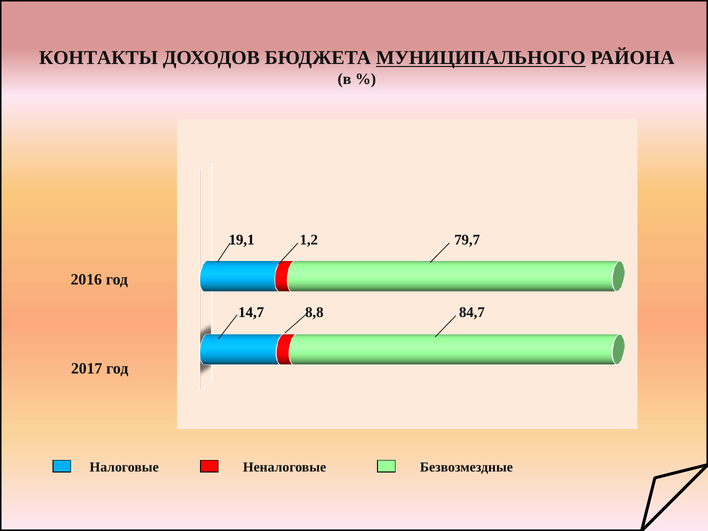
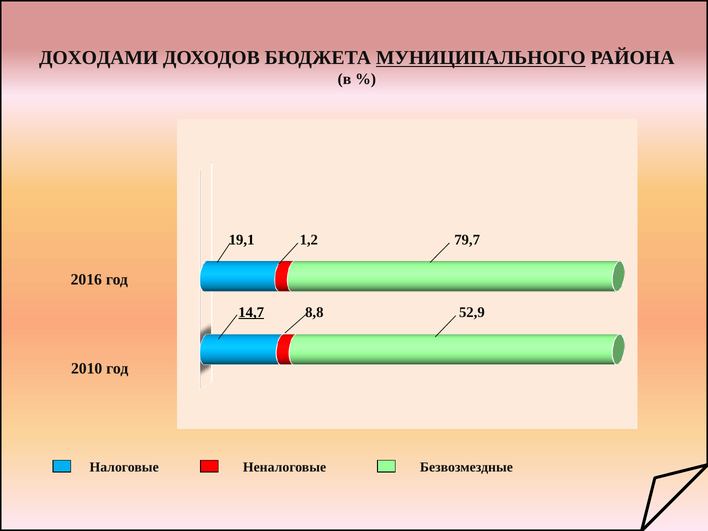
КОНТАКТЫ: КОНТАКТЫ -> ДОХОДАМИ (99, 58)
14,7 underline: none -> present (251, 312)
84,7: 84,7 -> 52,9 (472, 312)
2017: 2017 -> 2010 (87, 369)
